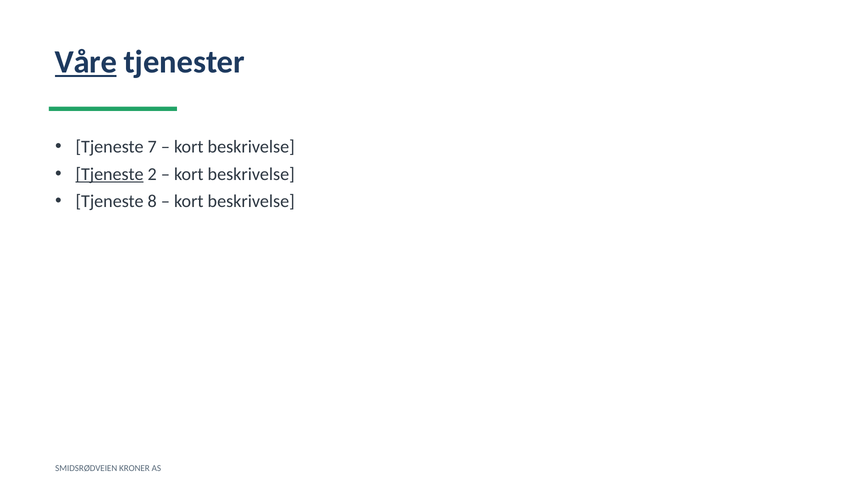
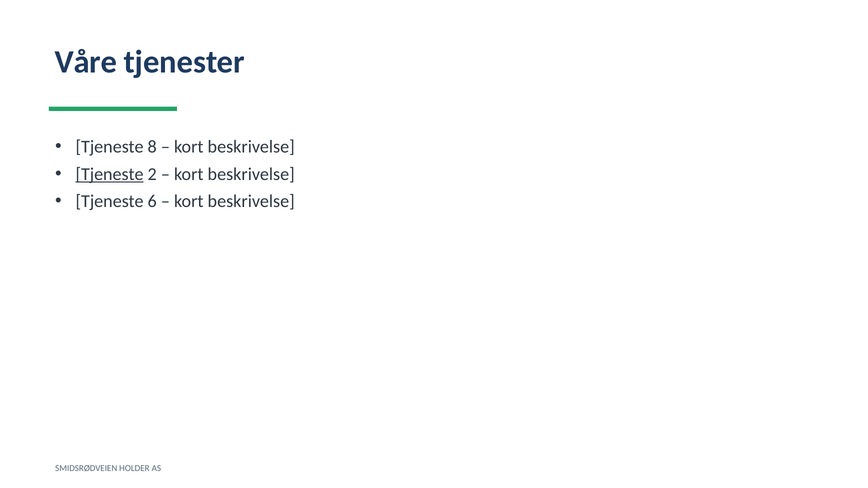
Våre underline: present -> none (86, 62)
7: 7 -> 8 (152, 147)
8: 8 -> 6 (152, 201)
KRONER: KRONER -> HOLDER (134, 468)
